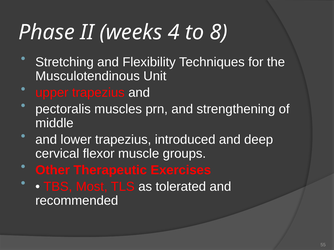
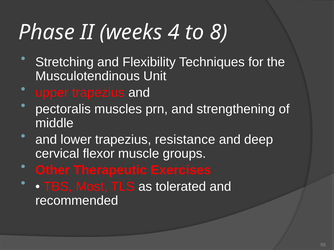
introduced: introduced -> resistance (185, 140)
